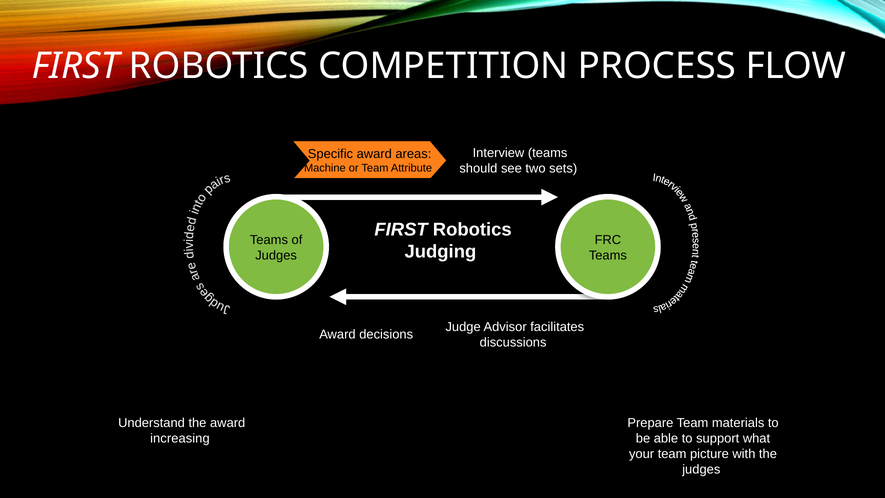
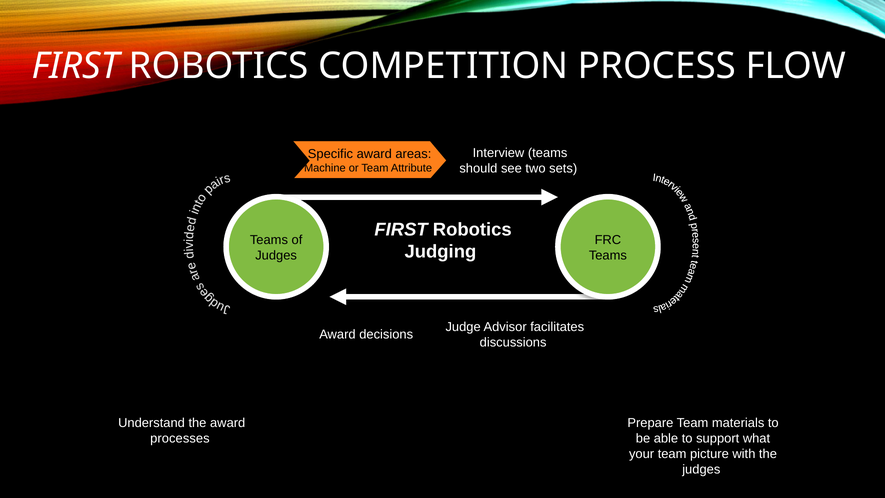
increasing: increasing -> processes (180, 438)
